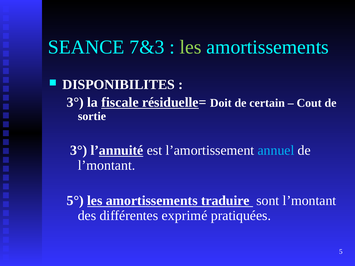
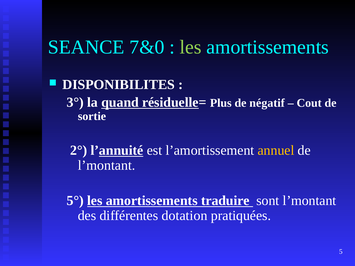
7&3: 7&3 -> 7&0 (147, 47)
fiscale: fiscale -> quand (120, 102)
Doit: Doit -> Plus (221, 103)
certain: certain -> négatif (267, 103)
3°: 3° -> 2° (79, 151)
annuel colour: light blue -> yellow (276, 151)
exprimé: exprimé -> dotation (185, 216)
